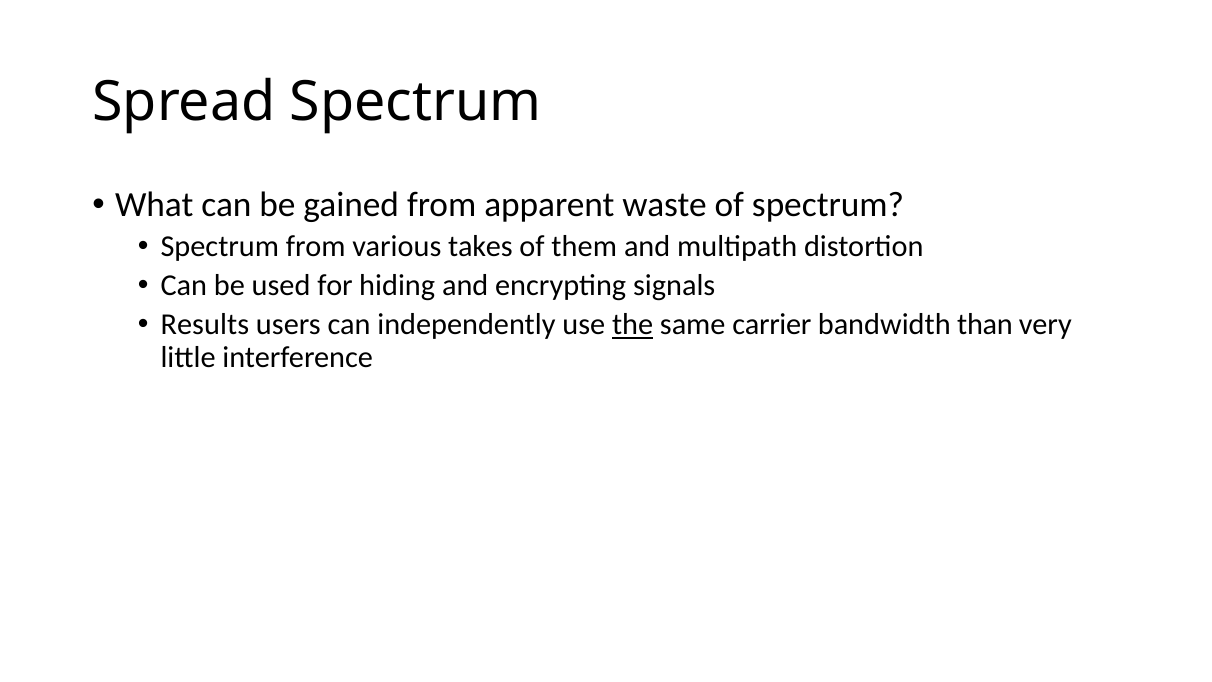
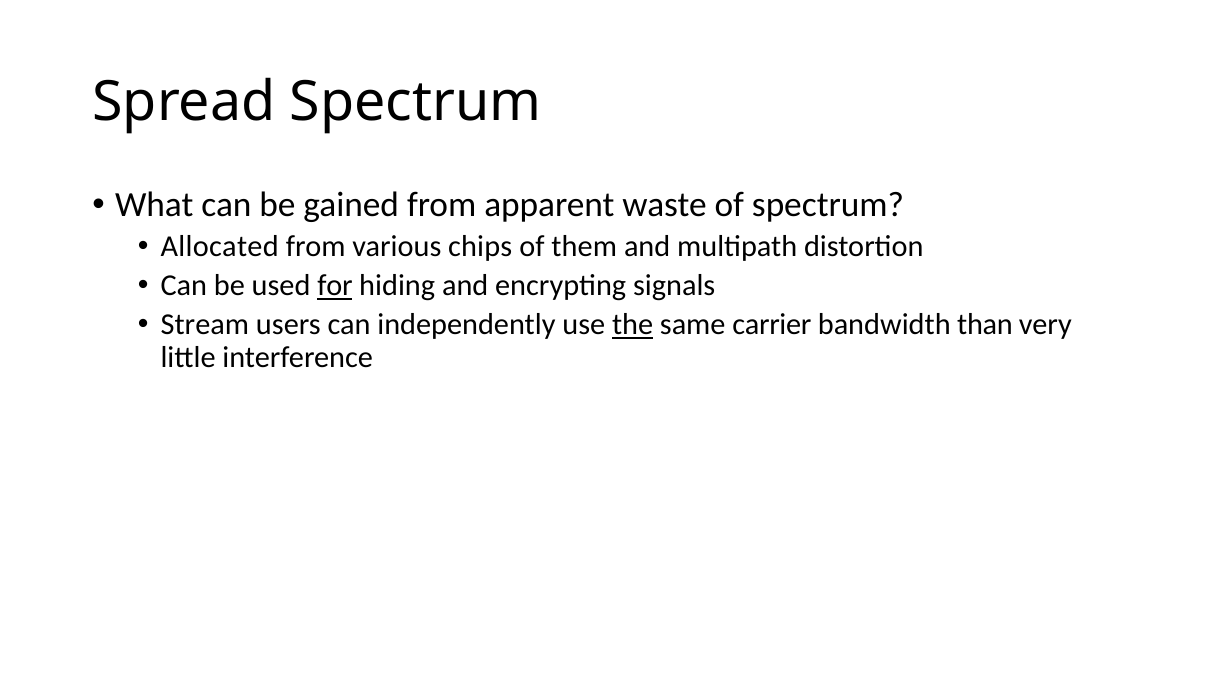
Spectrum: Spectrum -> Allocated (220, 247)
takes: takes -> chips (480, 247)
for underline: none -> present (335, 286)
Results: Results -> Stream (205, 325)
